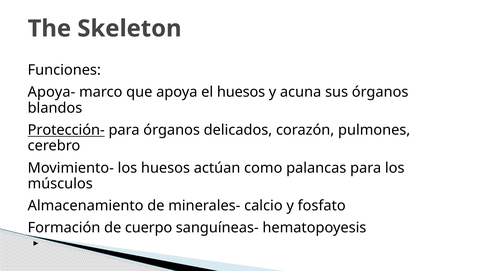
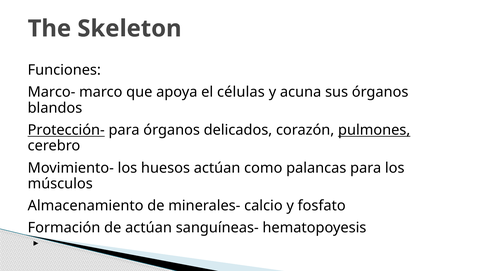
Apoya-: Apoya- -> Marco- (52, 92)
el huesos: huesos -> células (241, 92)
pulmones underline: none -> present (374, 130)
de cuerpo: cuerpo -> actúan (149, 228)
